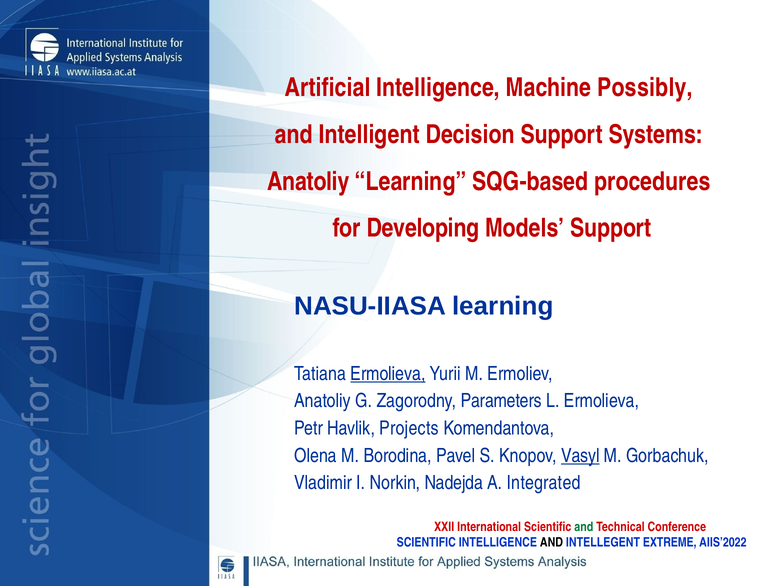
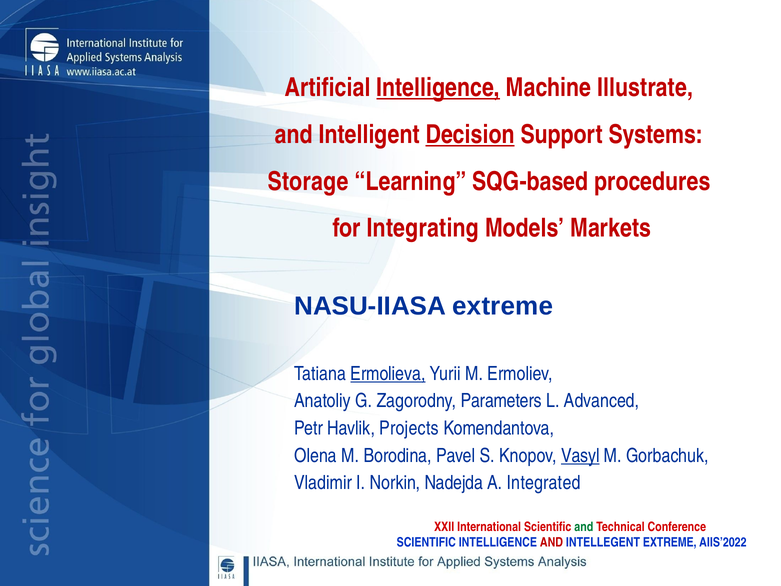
Intelligence underline: none -> present (438, 88)
Possibly: Possibly -> Illustrate (645, 88)
Decision underline: none -> present (470, 135)
Anatoliy: Anatoliy -> Storage (308, 181)
Developing: Developing -> Integrating (423, 228)
Models Support: Support -> Markets (611, 228)
NASU-IIASA learning: learning -> extreme (503, 306)
L Ermolieva: Ermolieva -> Advanced (602, 401)
AND colour: black -> red (551, 542)
